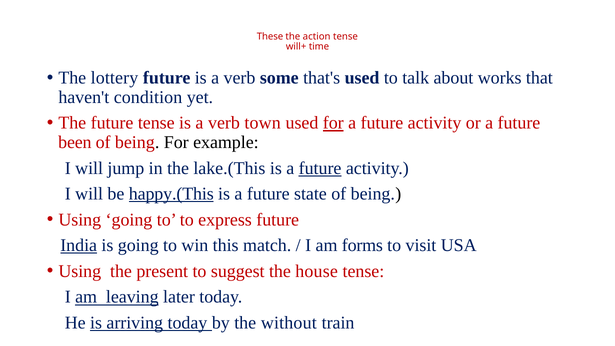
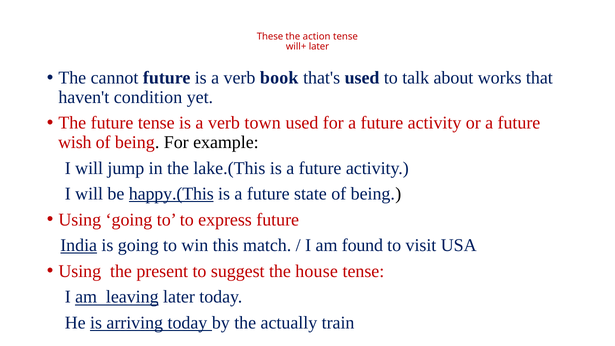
will+ time: time -> later (319, 47)
lottery: lottery -> cannot (115, 78)
some: some -> book (279, 78)
for underline: present -> none (333, 123)
been: been -> wish (75, 142)
future underline: present -> none (320, 168)
forms: forms -> found (362, 245)
without: without -> actually (289, 323)
